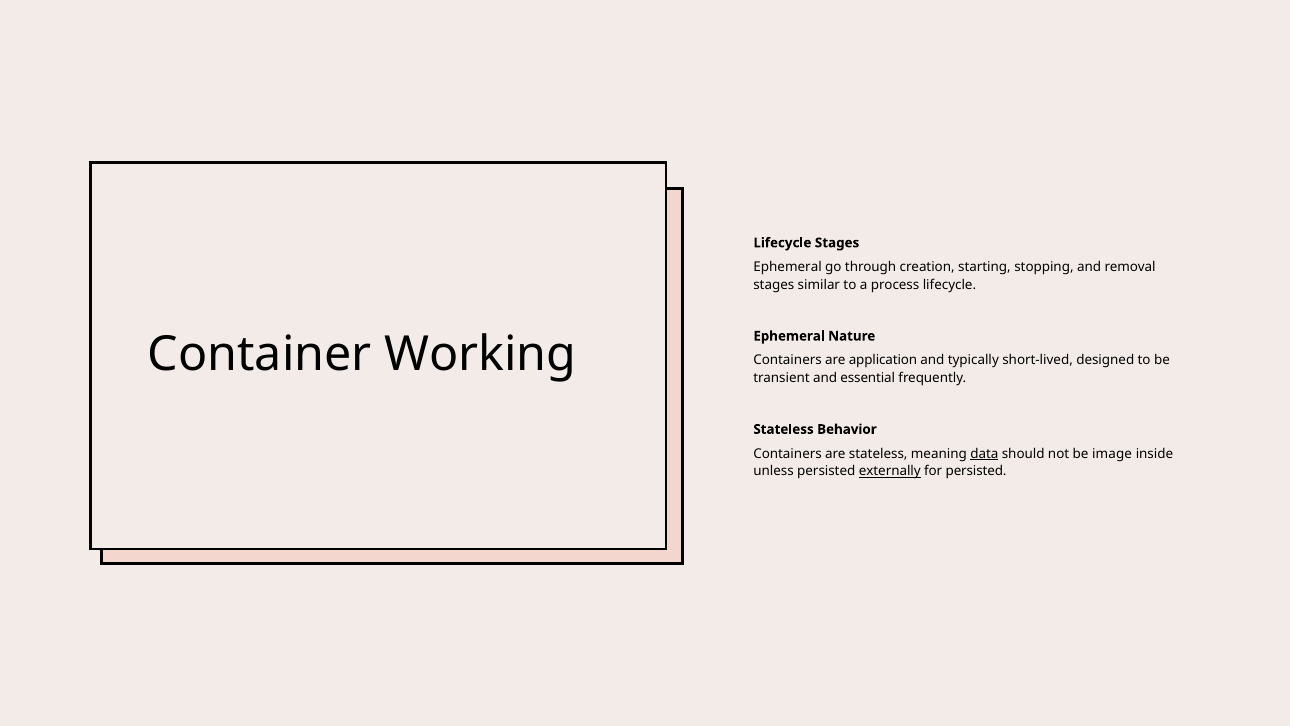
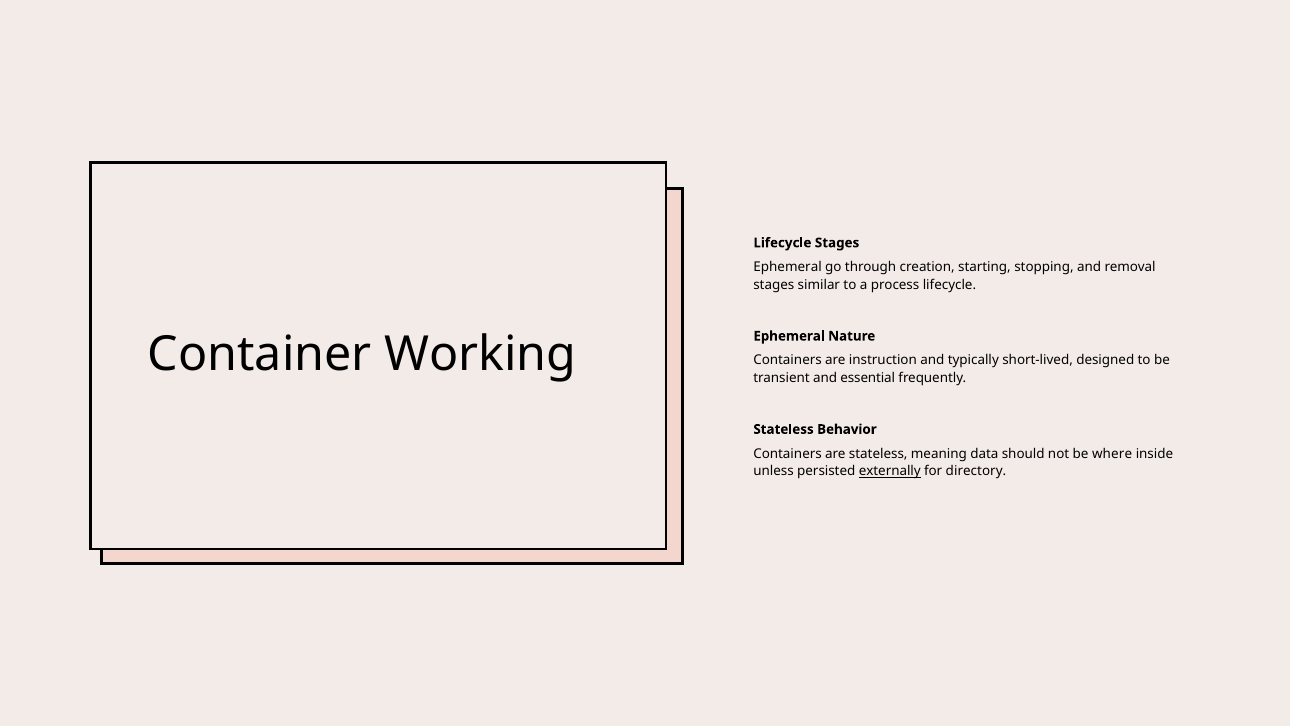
application: application -> instruction (883, 360)
data underline: present -> none (984, 453)
image: image -> where (1112, 453)
for persisted: persisted -> directory (976, 471)
